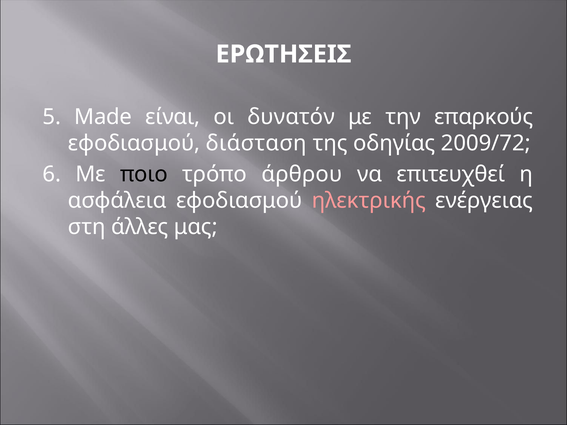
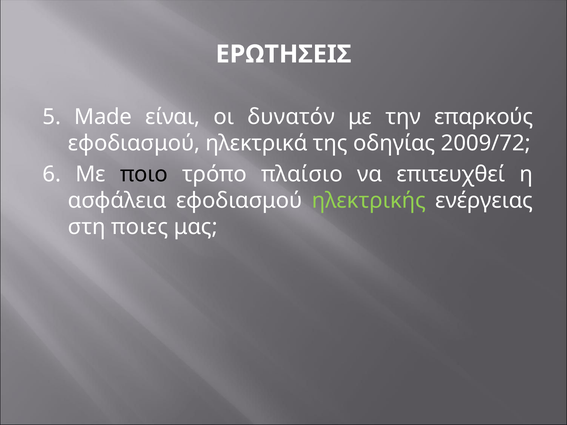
διάσταση: διάσταση -> ηλεκτρικά (257, 143)
άρθρου: άρθρου -> πλαίσιο (302, 174)
ηλεκτρικής colour: pink -> light green (369, 201)
άλλες: άλλες -> ποιες (140, 227)
